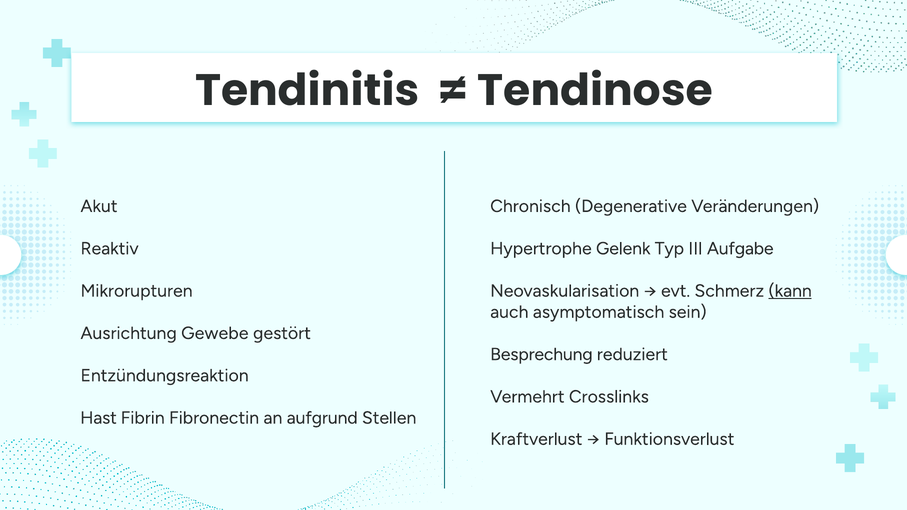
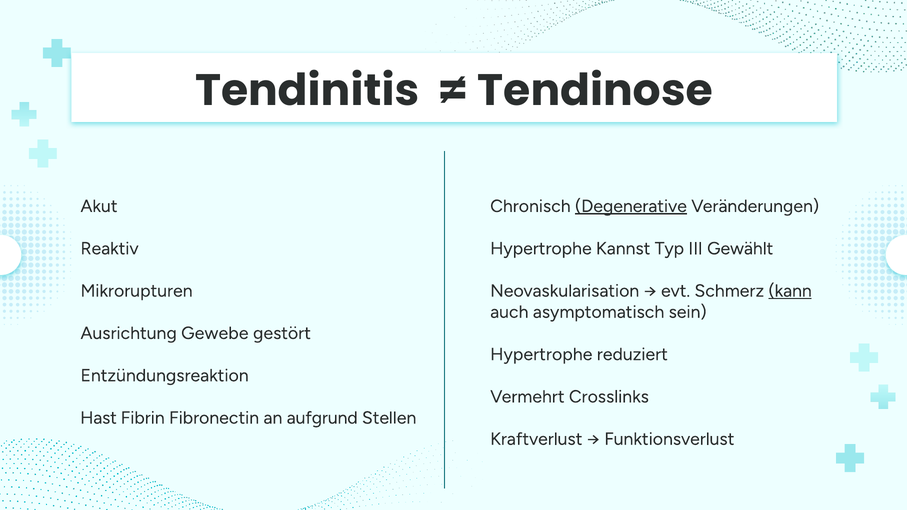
Degenerative underline: none -> present (631, 206)
Gelenk: Gelenk -> Kannst (623, 249)
Aufgabe: Aufgabe -> Gewählt (740, 249)
Besprechung: Besprechung -> Hypertrophe (541, 354)
